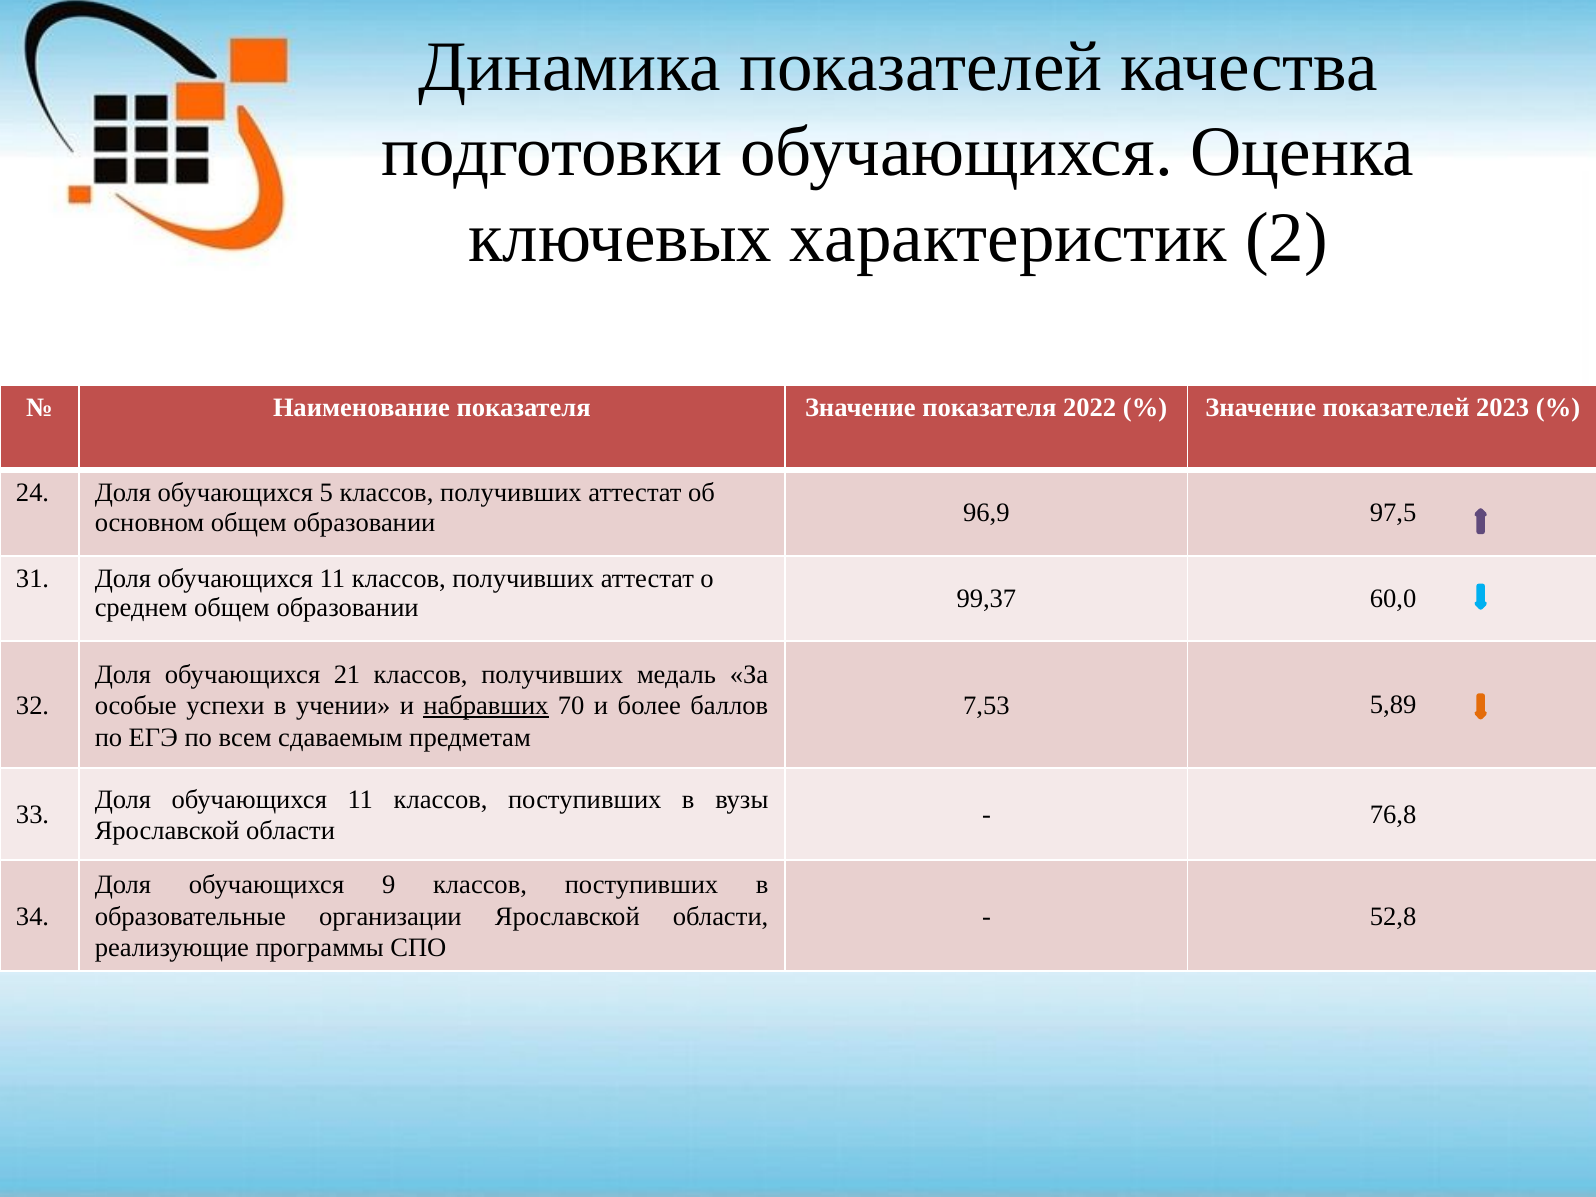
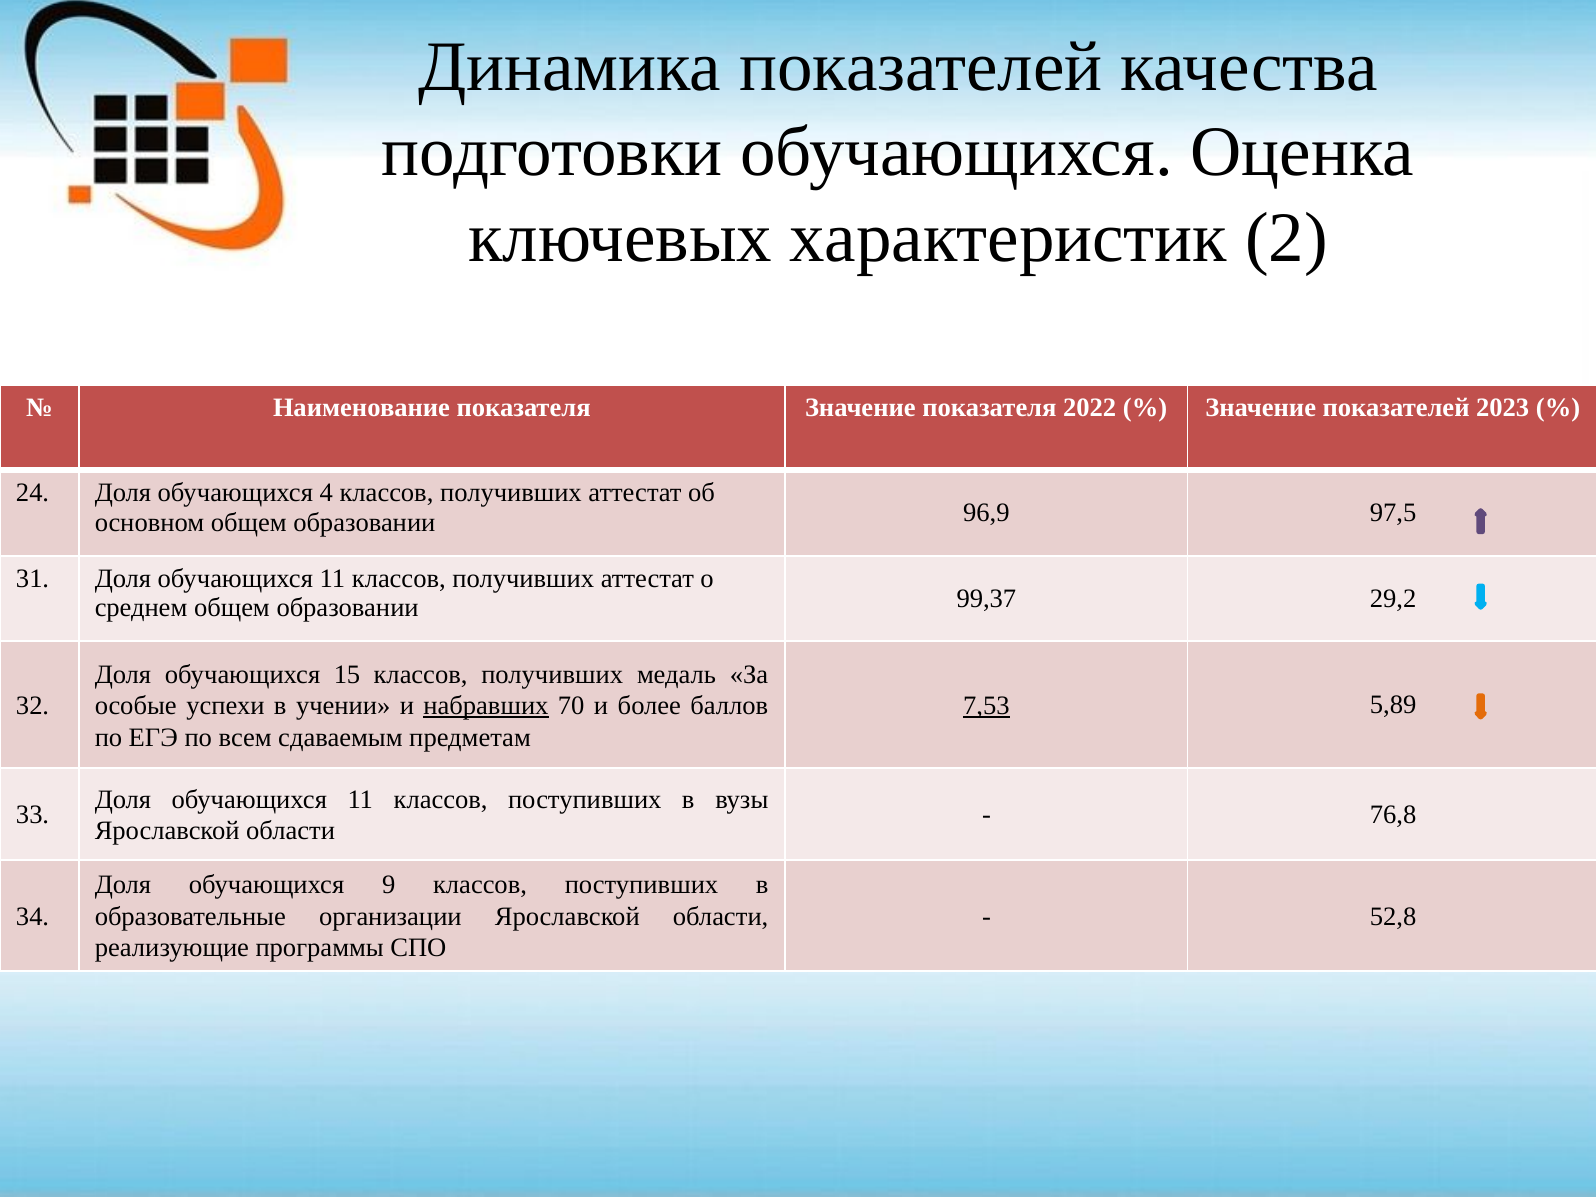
5: 5 -> 4 (326, 493)
60,0: 60,0 -> 29,2 (1393, 599)
21: 21 -> 15 (347, 674)
7,53 underline: none -> present (986, 706)
